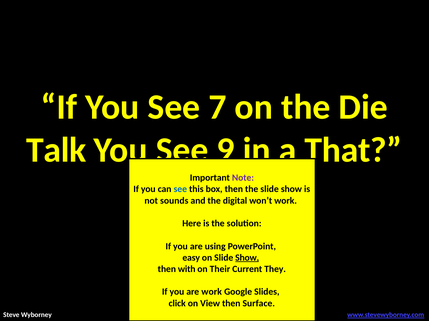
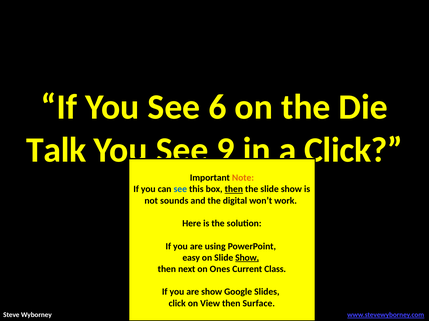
7: 7 -> 6 (217, 107)
That: That -> Click (353, 150)
Note colour: purple -> orange (243, 178)
then underline: none -> present (234, 190)
with: with -> next (187, 270)
Their: Their -> Ones (220, 270)
They: They -> Class (275, 270)
are work: work -> show (212, 293)
